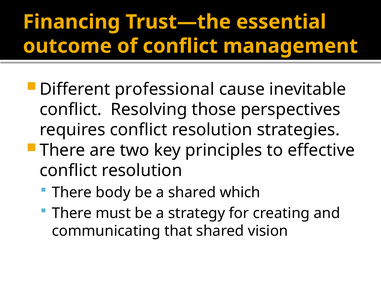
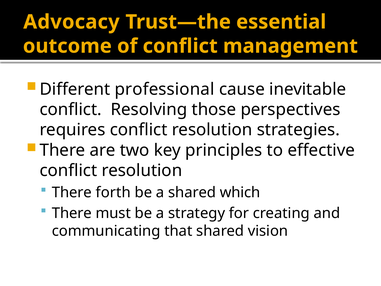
Financing: Financing -> Advocacy (71, 22)
body: body -> forth (113, 192)
